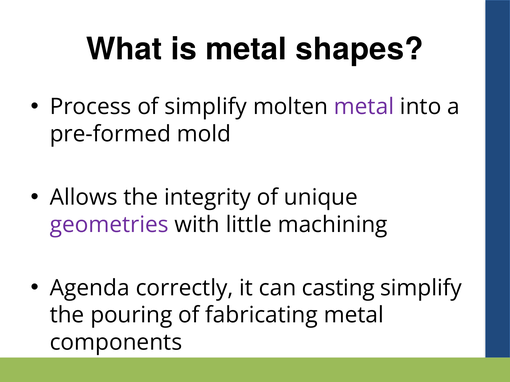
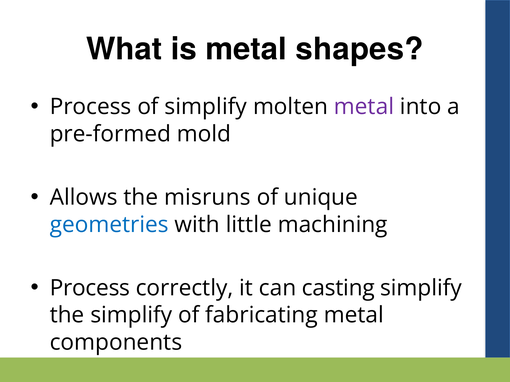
integrity: integrity -> misruns (207, 198)
geometries colour: purple -> blue (109, 225)
Agenda: Agenda -> Process (90, 288)
the pouring: pouring -> simplify (131, 316)
